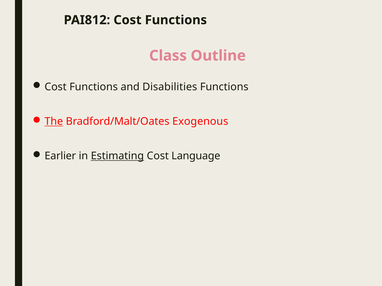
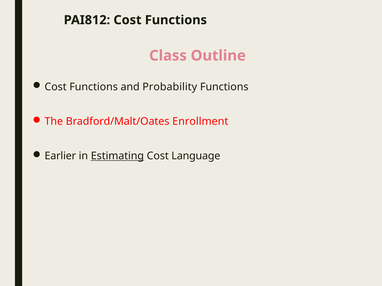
Disabilities: Disabilities -> Probability (170, 87)
The underline: present -> none (54, 122)
Exogenous: Exogenous -> Enrollment (200, 122)
